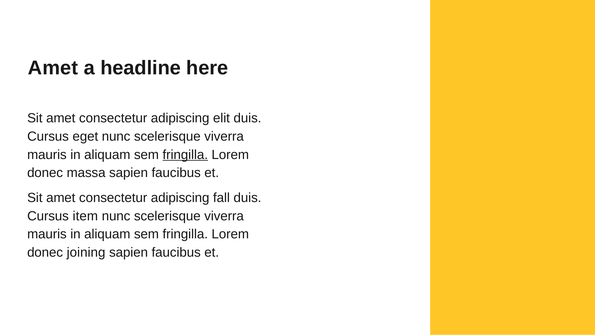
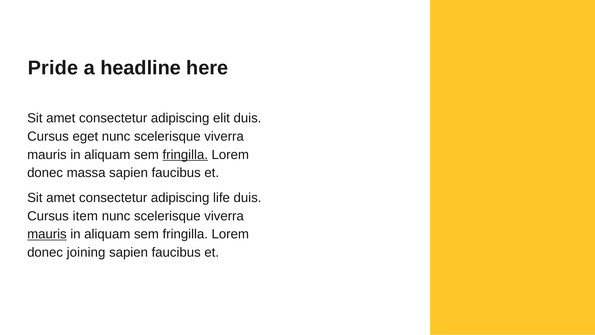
Amet: Amet -> Pride (53, 68)
fall: fall -> life (221, 198)
mauris underline: none -> present (47, 234)
